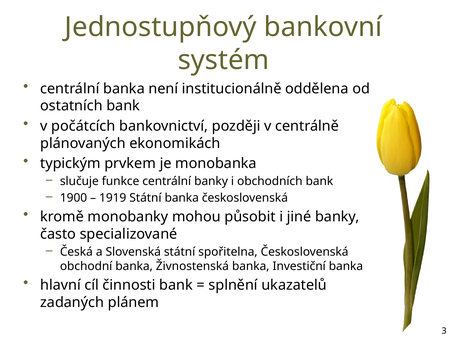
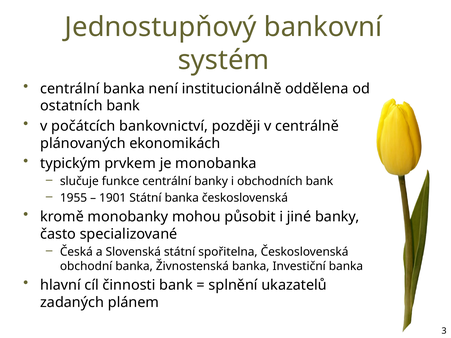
1900: 1900 -> 1955 (74, 198)
1919: 1919 -> 1901 (113, 198)
